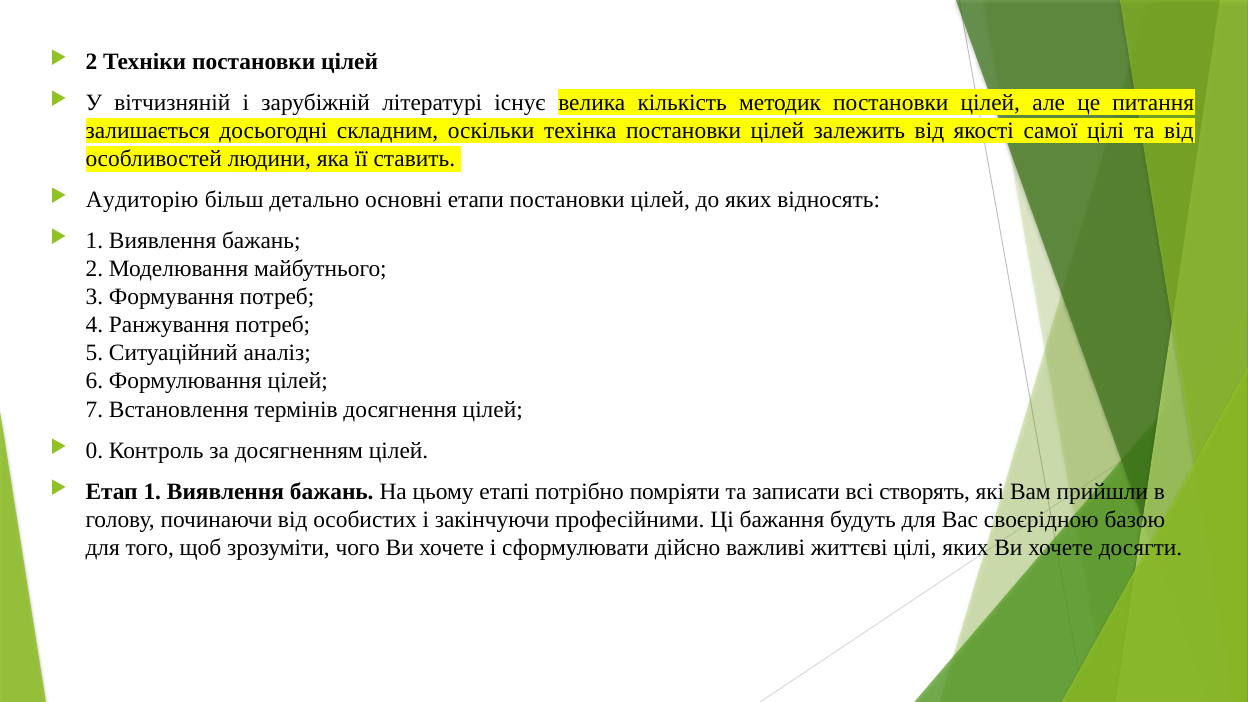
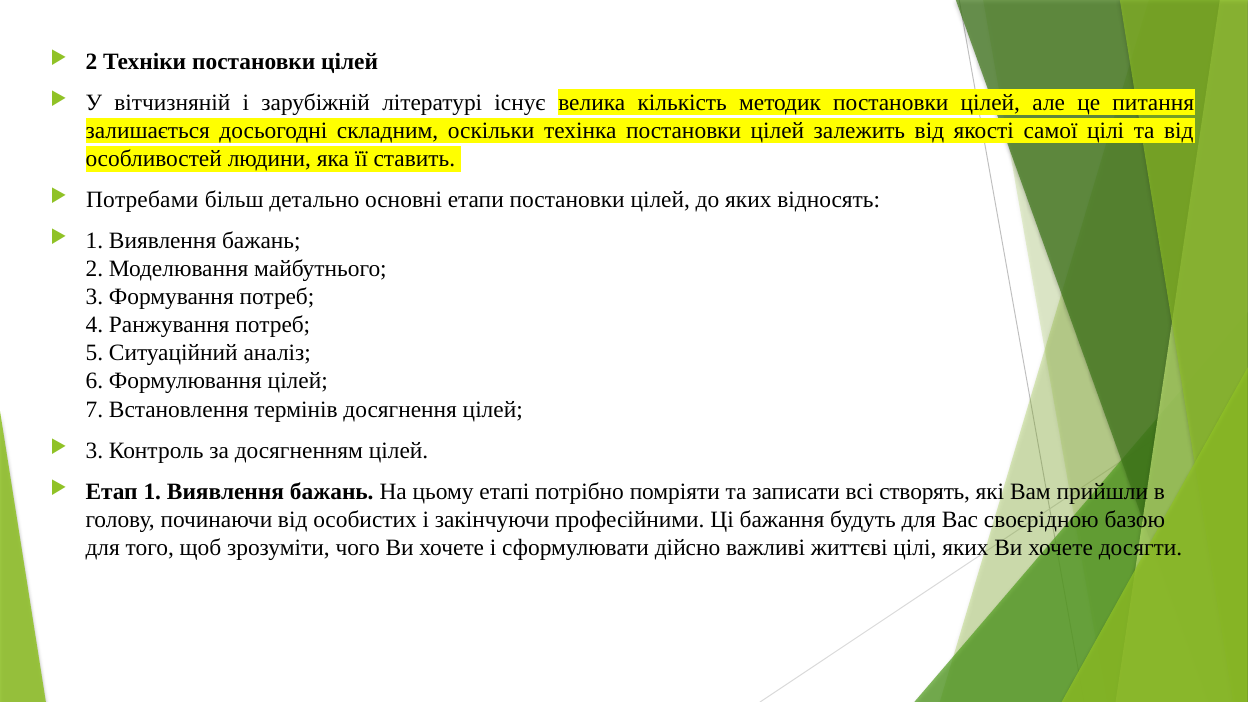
Аудиторію: Аудиторію -> Потребами (142, 200)
0: 0 -> 3 (94, 450)
